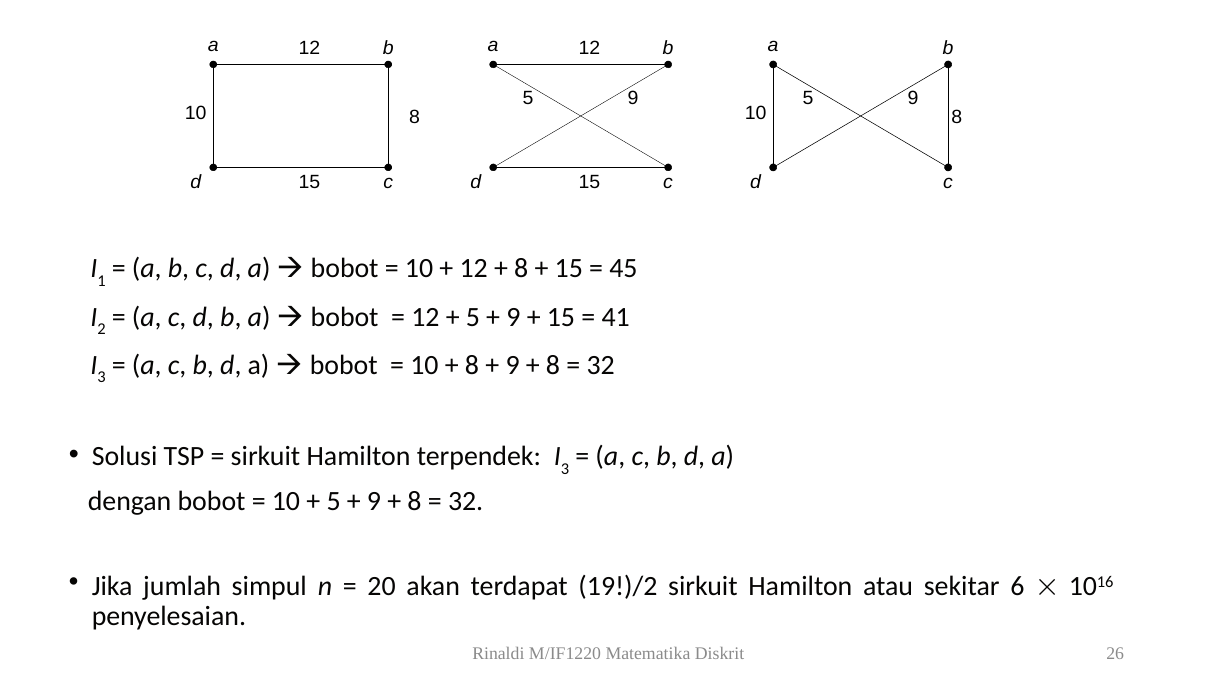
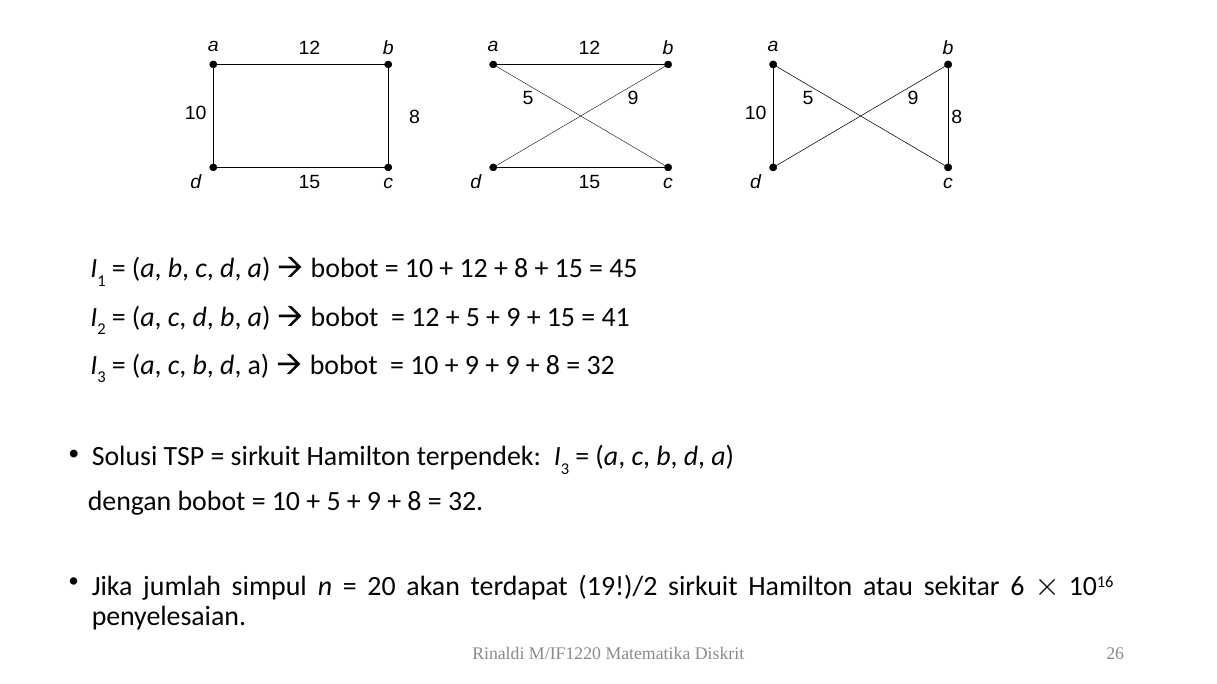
8: 8 -> 9 (472, 366)
